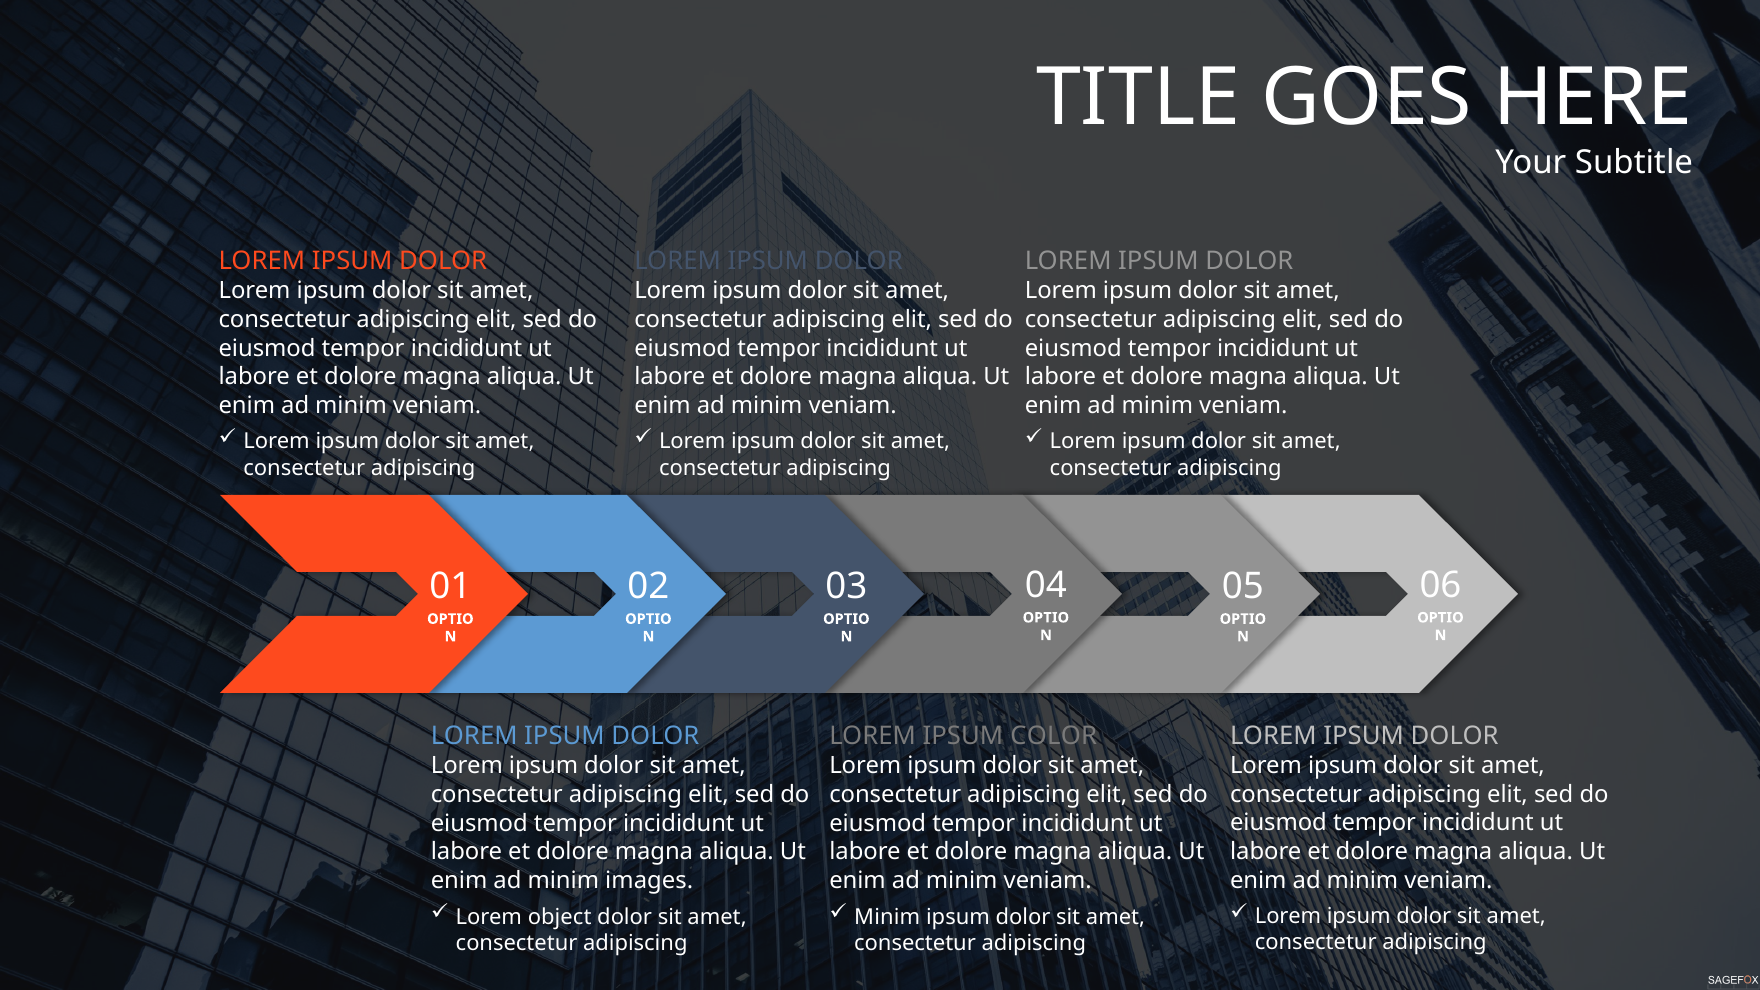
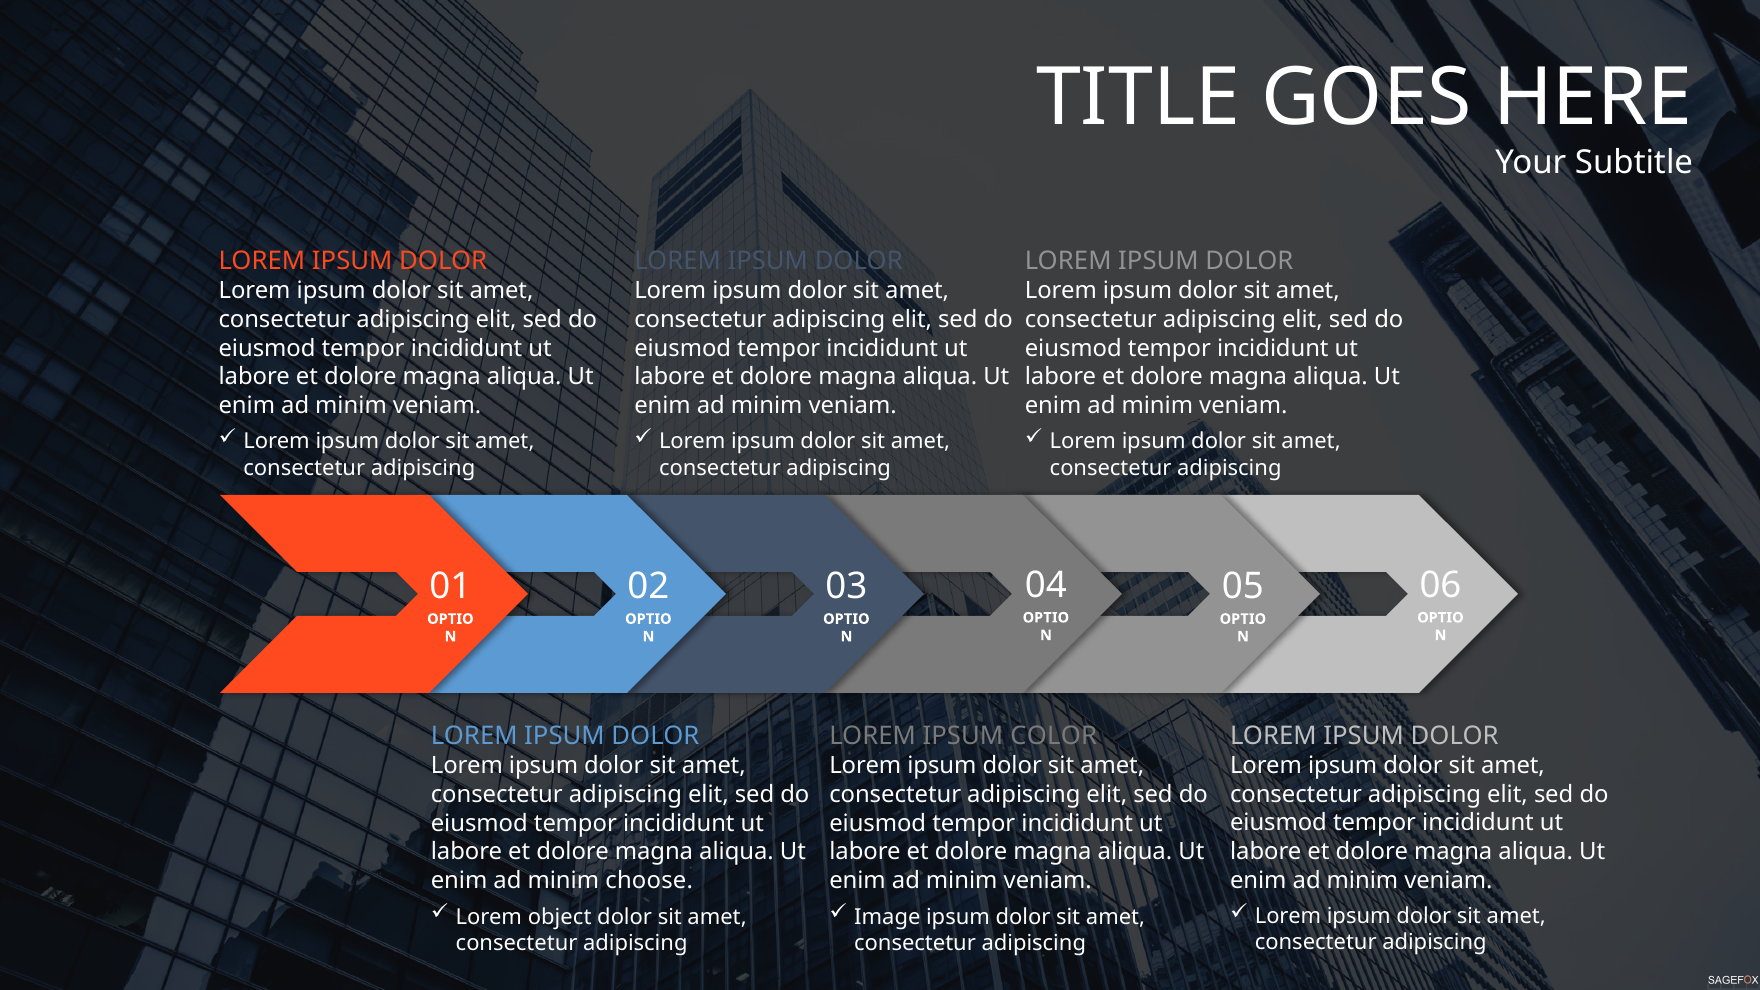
images: images -> choose (649, 881)
Minim: Minim -> Image (887, 917)
